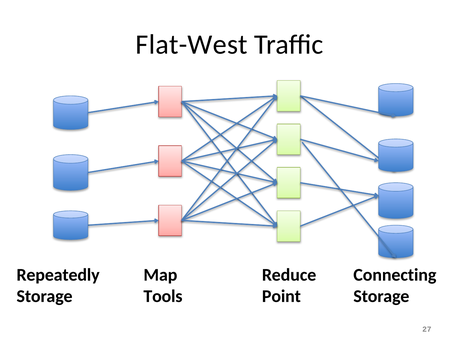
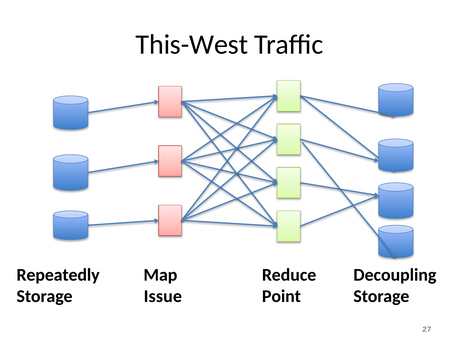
Flat-West: Flat-West -> This-West (192, 44)
Connecting: Connecting -> Decoupling (395, 274)
Tools: Tools -> Issue (163, 296)
